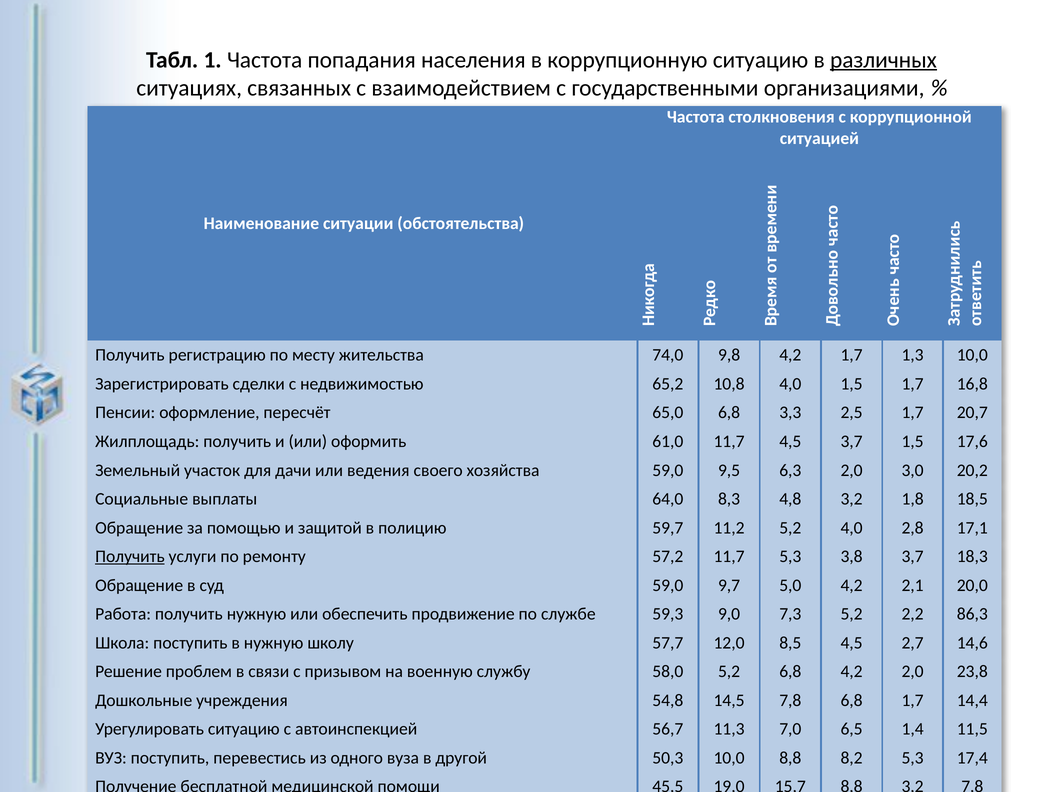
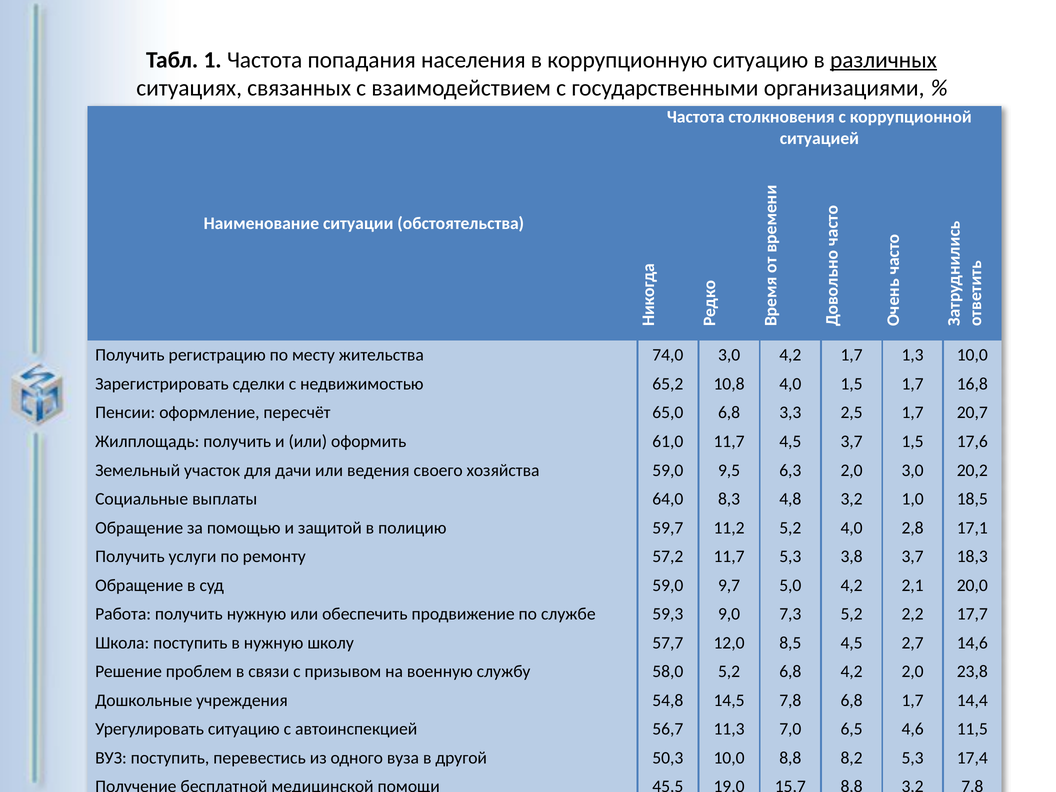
74,0 9,8: 9,8 -> 3,0 (729, 355)
1,8: 1,8 -> 1,0 (913, 499)
Получить underline: present -> none (130, 557)
86,3: 86,3 -> 17,7 (972, 614)
1,4: 1,4 -> 4,6 (913, 729)
